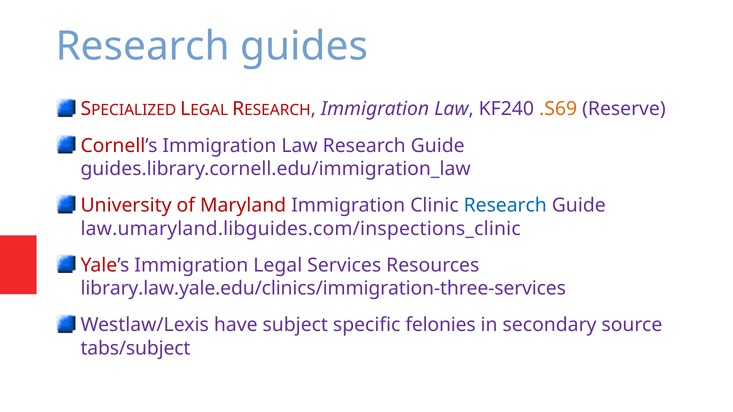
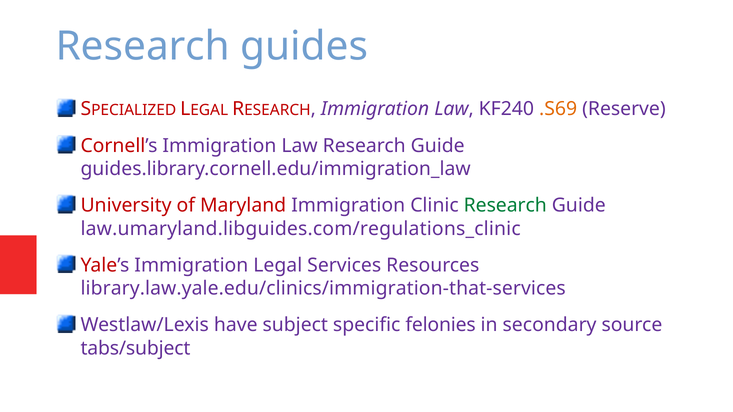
Research colour: blue -> green (505, 206)
law.umaryland.libguides.com/inspections_clinic: law.umaryland.libguides.com/inspections_clinic -> law.umaryland.libguides.com/regulations_clinic (301, 229)
library.law.yale.edu/clinics/immigration-three-services: library.law.yale.edu/clinics/immigration-three-services -> library.law.yale.edu/clinics/immigration-that-services (323, 289)
